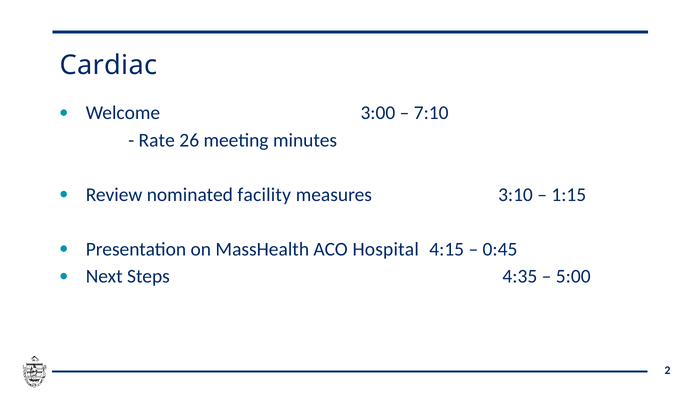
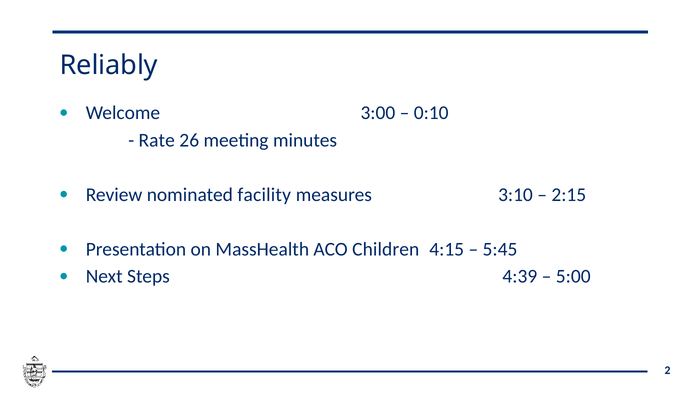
Cardiac: Cardiac -> Reliably (109, 65)
7:10: 7:10 -> 0:10 (431, 113)
1:15: 1:15 -> 2:15 (569, 194)
Hospital: Hospital -> Children (386, 249)
0:45: 0:45 -> 5:45 (500, 249)
4:35: 4:35 -> 4:39 (520, 276)
